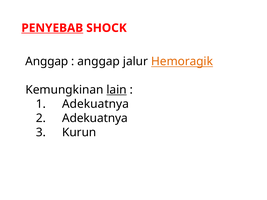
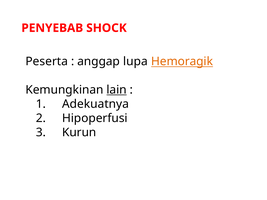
PENYEBAB underline: present -> none (52, 28)
Anggap: Anggap -> Peserta (47, 61)
jalur: jalur -> lupa (135, 61)
Adekuatnya: Adekuatnya -> Hipoperfusi (95, 118)
